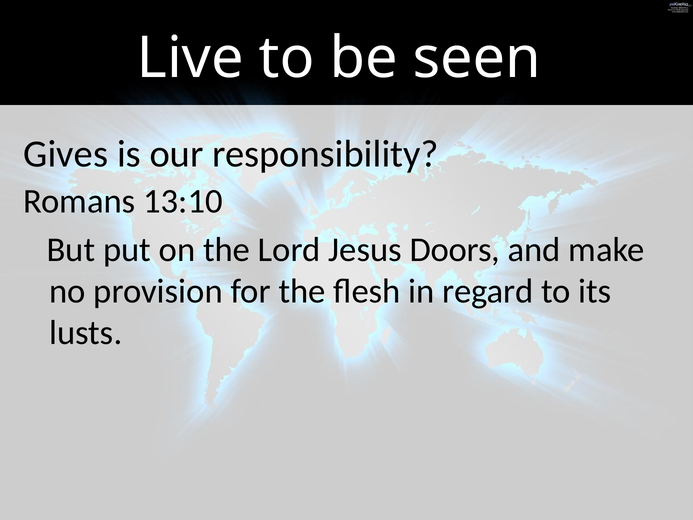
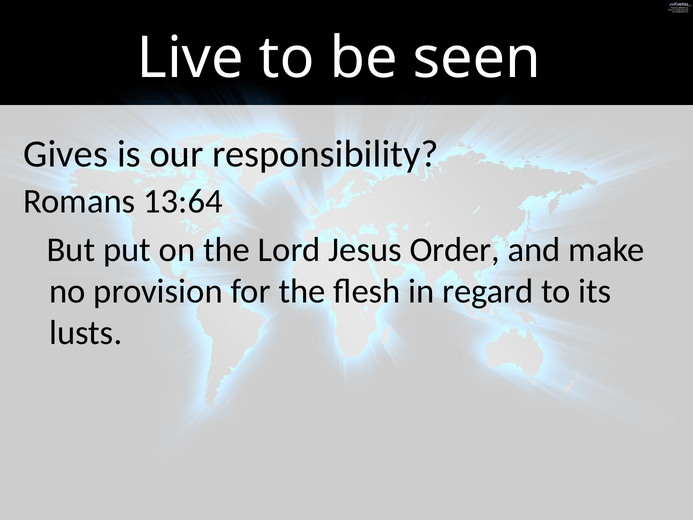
13:10: 13:10 -> 13:64 (183, 201)
Doors: Doors -> Order (455, 250)
